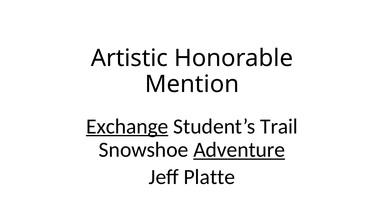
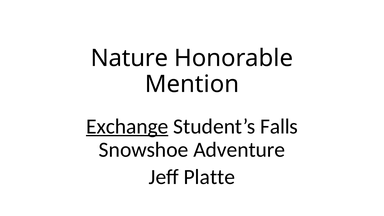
Artistic: Artistic -> Nature (129, 58)
Trail: Trail -> Falls (279, 126)
Adventure underline: present -> none (239, 150)
